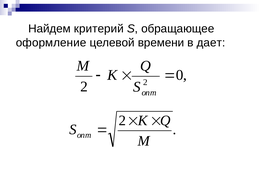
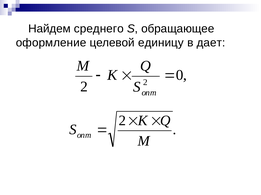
критерий: критерий -> среднего (99, 29)
времени: времени -> единицу (161, 43)
